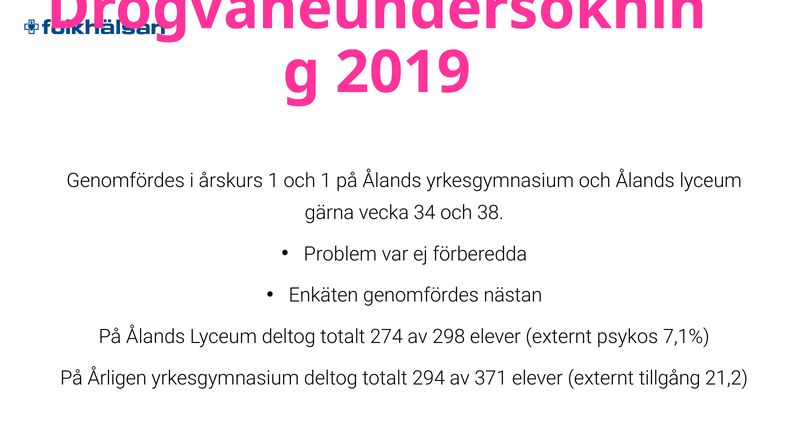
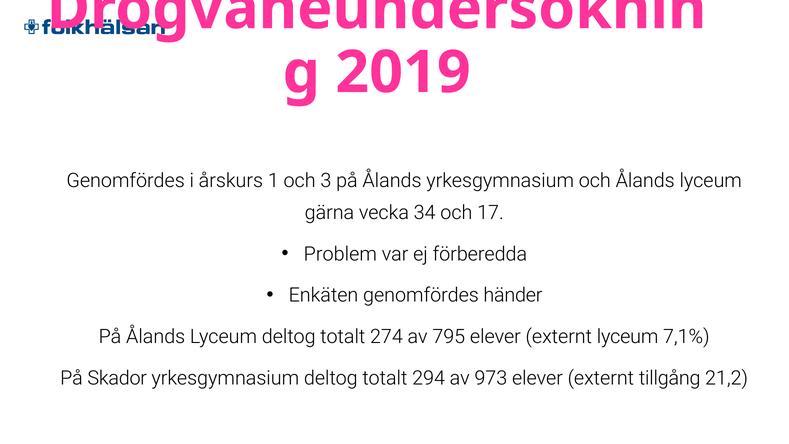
och 1: 1 -> 3 (326, 181)
38: 38 -> 17 (490, 212)
nästan: nästan -> händer (513, 295)
298: 298 -> 795 (449, 337)
externt psykos: psykos -> lyceum (628, 337)
Årligen: Årligen -> Skador (117, 378)
371: 371 -> 973 (491, 378)
